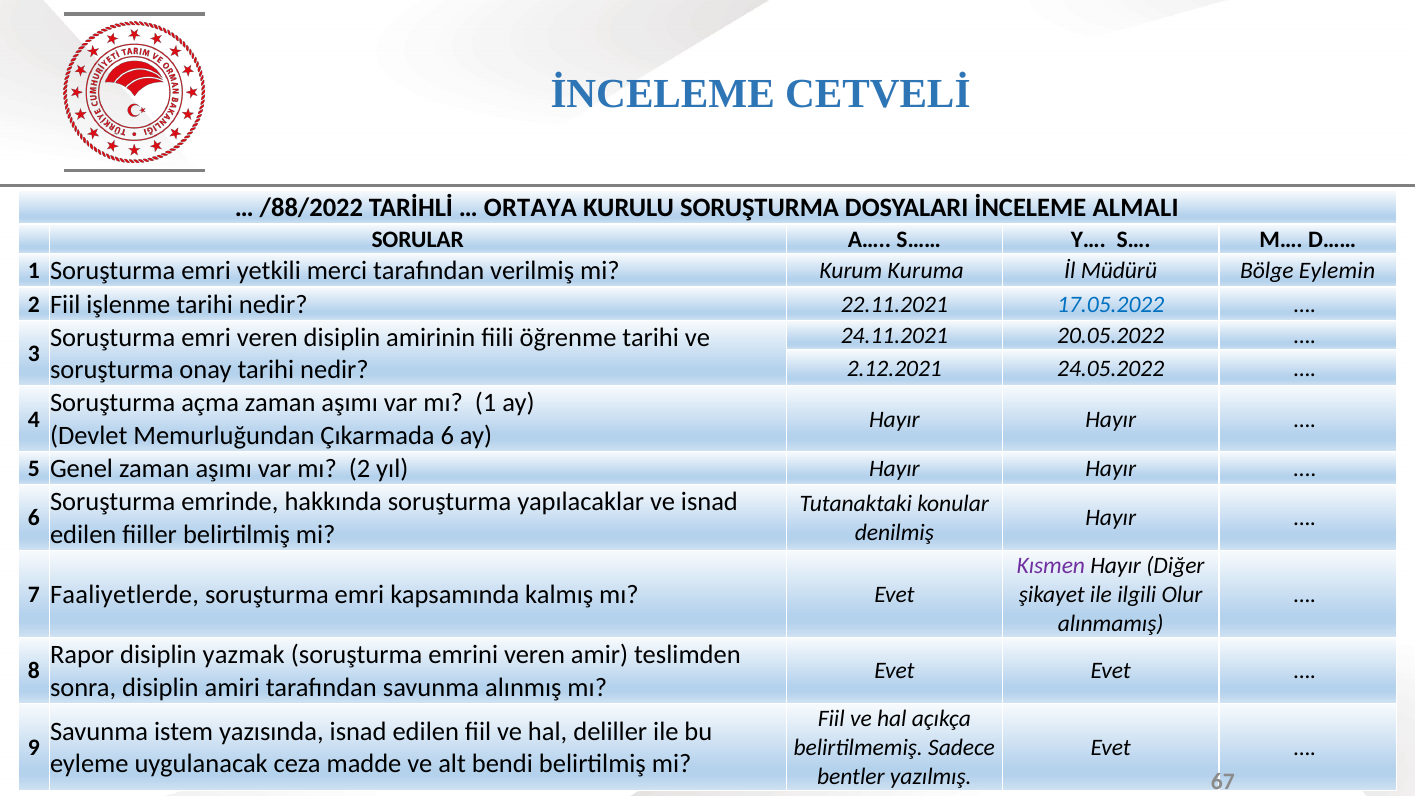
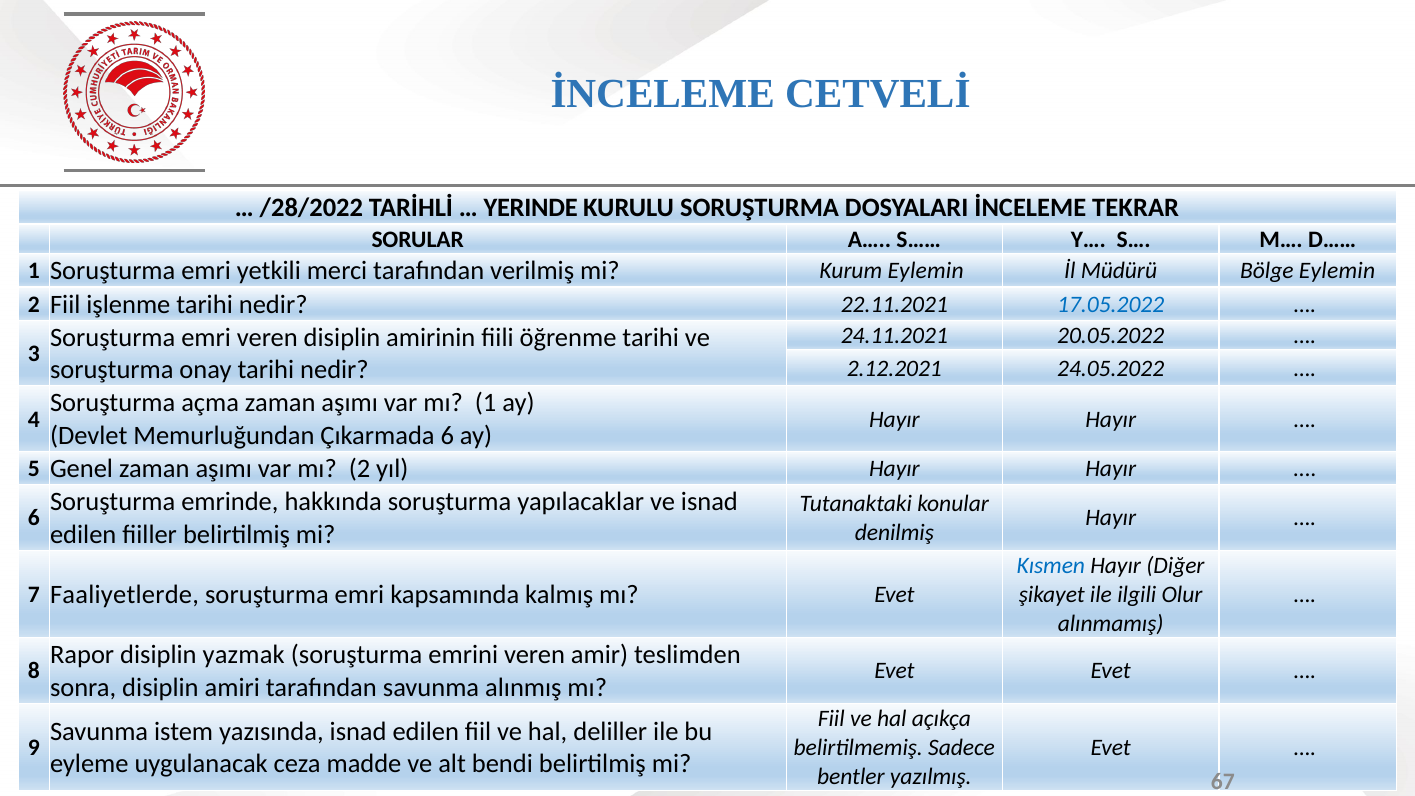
/88/2022: /88/2022 -> /28/2022 (311, 208)
ORTAYA: ORTAYA -> YERINDE (531, 208)
ALMALI: ALMALI -> TEKRAR (1136, 208)
Kurum Kuruma: Kuruma -> Eylemin (926, 271)
Kısmen colour: purple -> blue (1051, 566)
